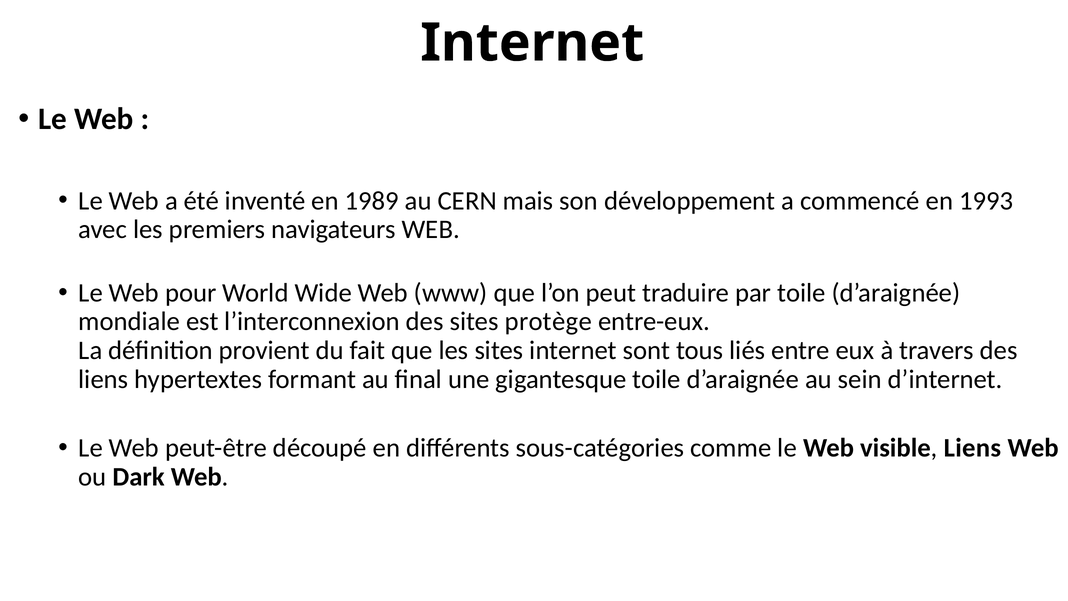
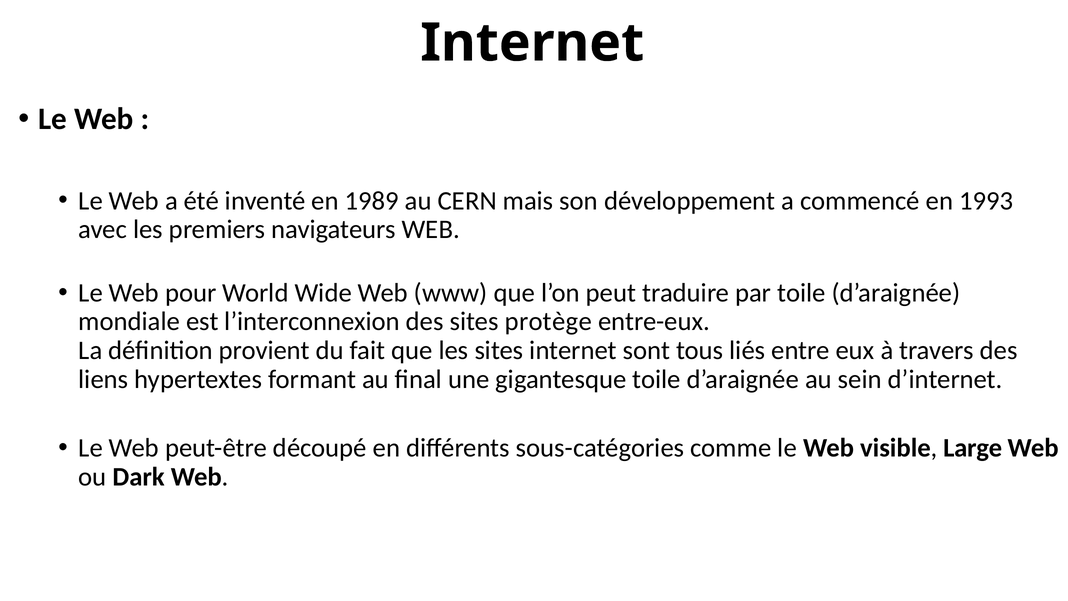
visible Liens: Liens -> Large (973, 448)
